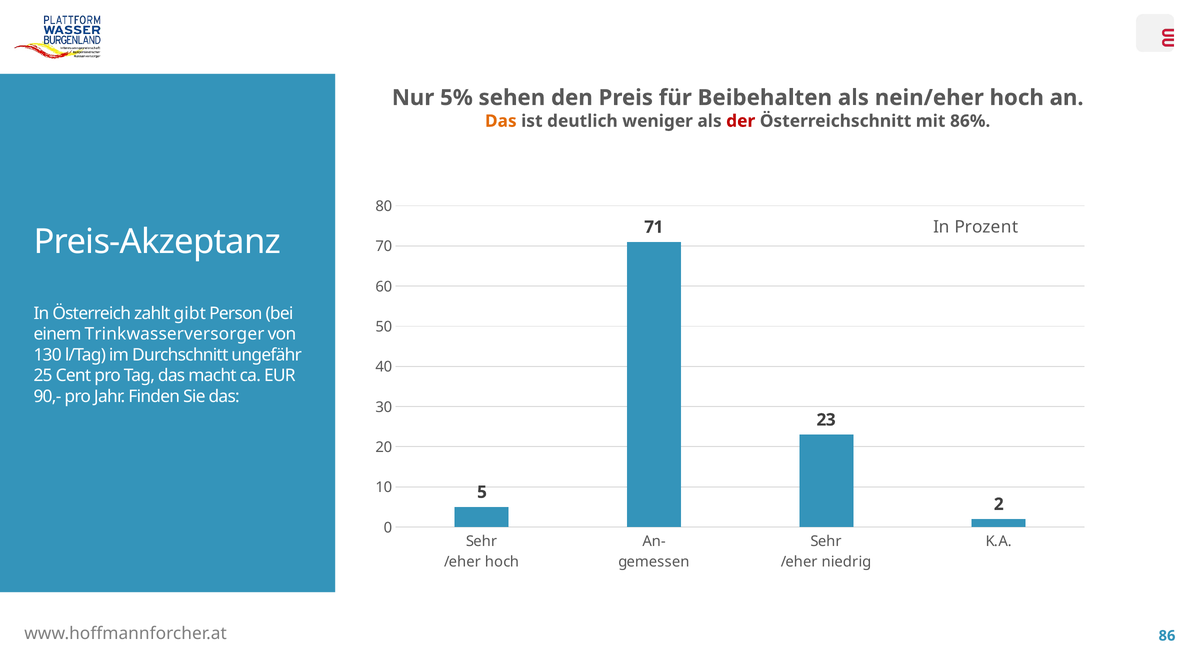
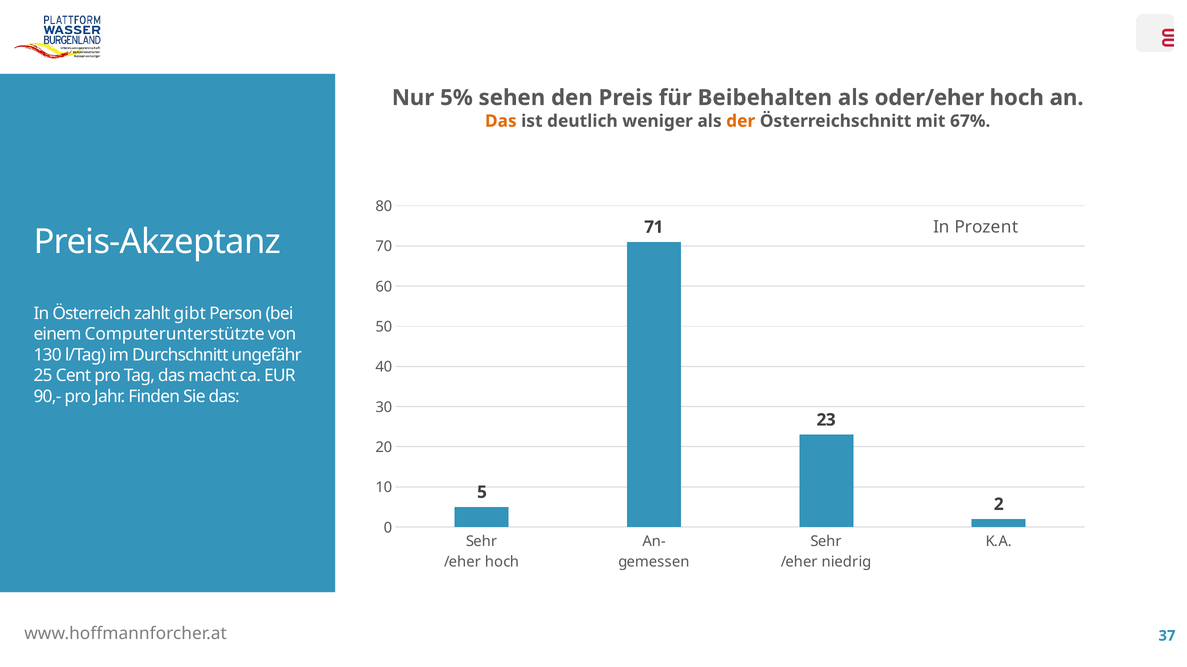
nein/eher: nein/eher -> oder/eher (929, 98)
der colour: red -> orange (741, 121)
86%: 86% -> 67% (970, 121)
Trinkwasserversorger: Trinkwasserversorger -> Computerunterstützte (175, 335)
86: 86 -> 37 (1167, 636)
